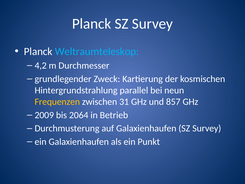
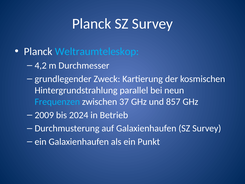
Frequenzen colour: yellow -> light blue (57, 102)
31: 31 -> 37 (124, 102)
2064: 2064 -> 2024 (79, 115)
